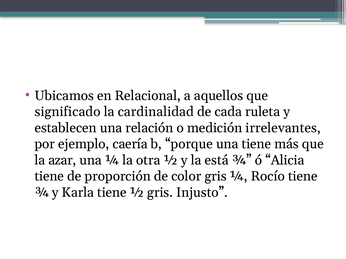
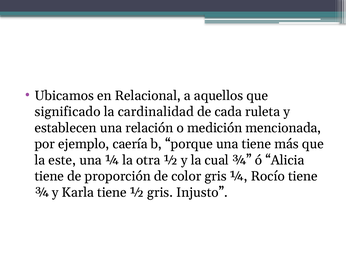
irrelevantes: irrelevantes -> mencionada (283, 128)
azar: azar -> este (62, 160)
está: está -> cual (217, 160)
